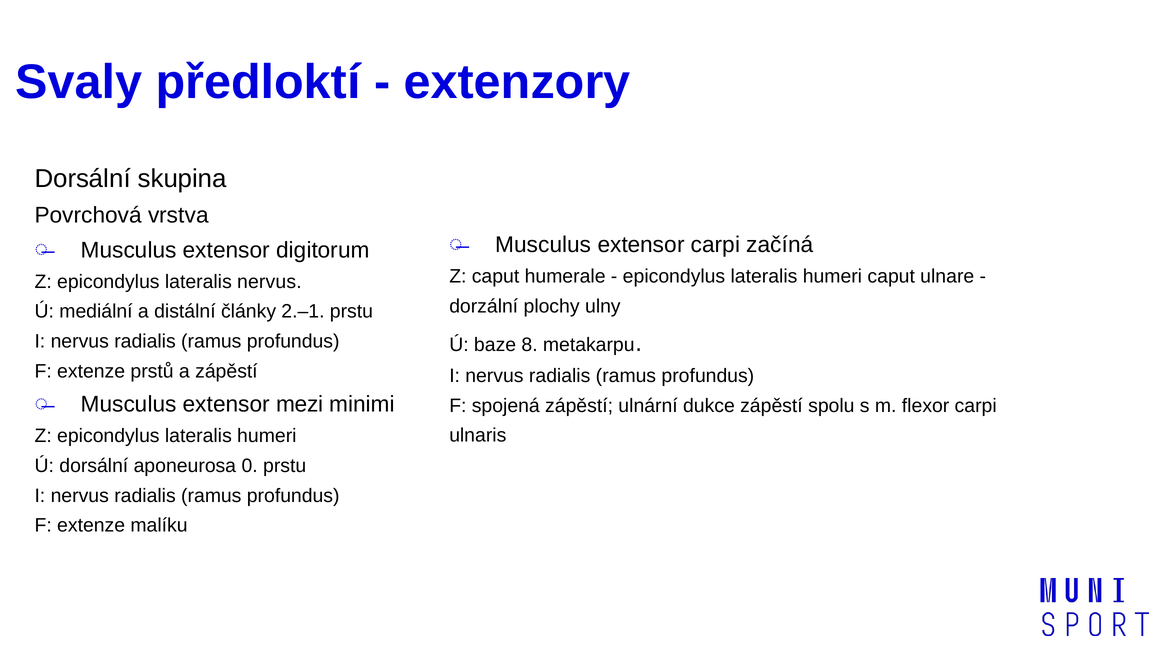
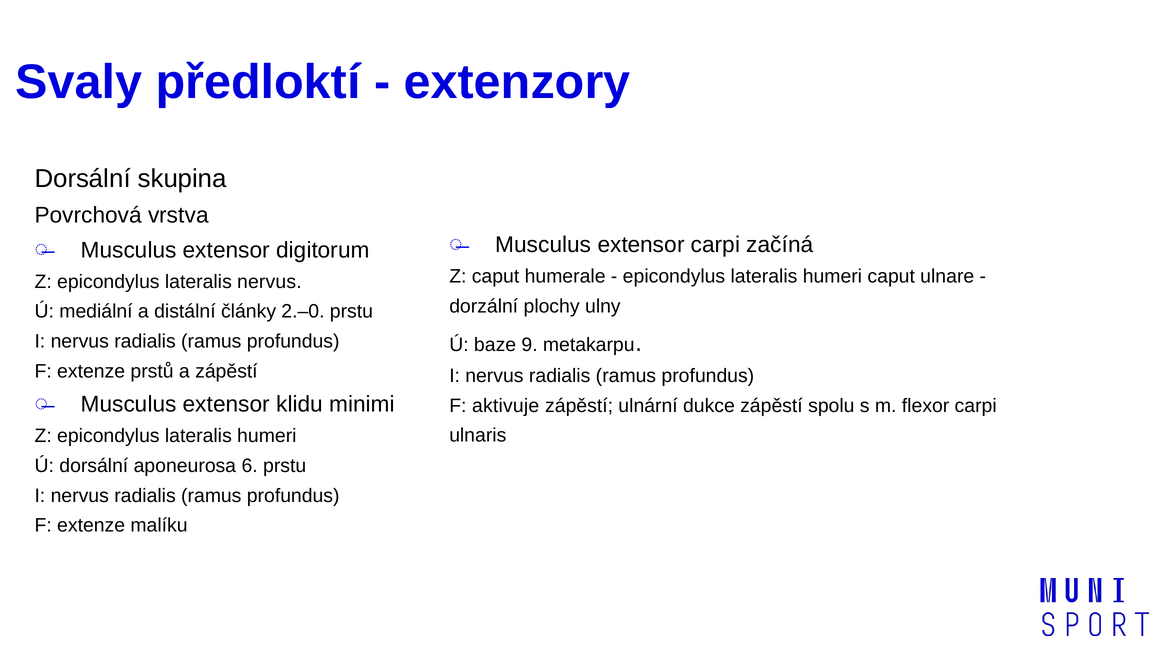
2.–1: 2.–1 -> 2.–0 (303, 311)
8: 8 -> 9 (530, 345)
mezi: mezi -> klidu (300, 404)
spojená: spojená -> aktivuje (506, 406)
0: 0 -> 6 (250, 466)
